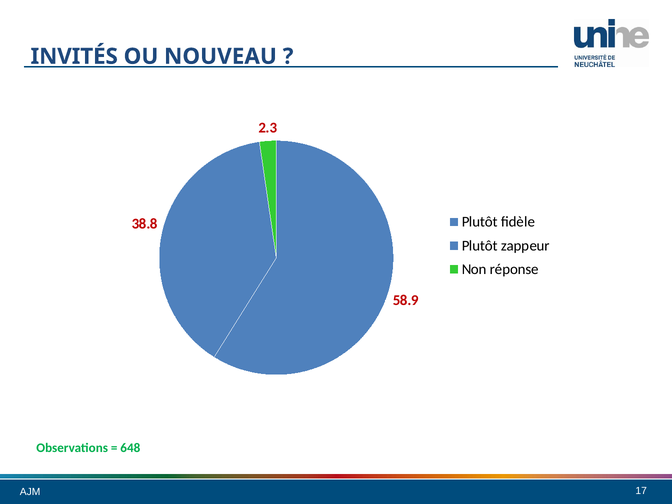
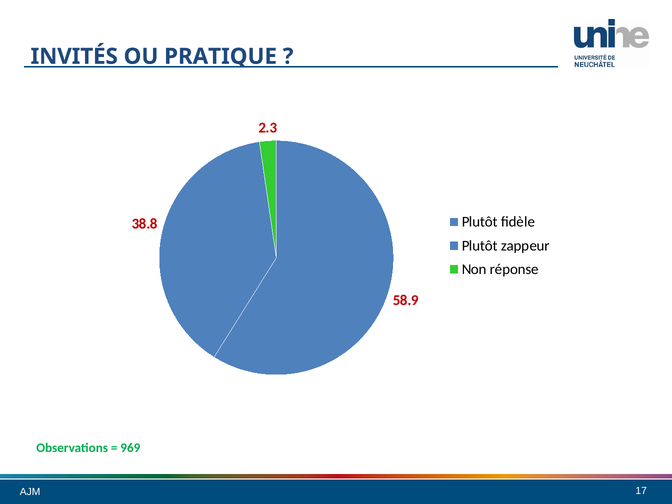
NOUVEAU: NOUVEAU -> PRATIQUE (221, 56)
648: 648 -> 969 (130, 448)
